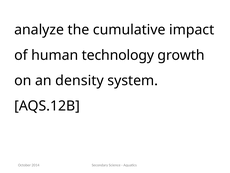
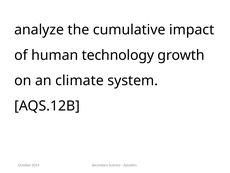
density: density -> climate (80, 80)
